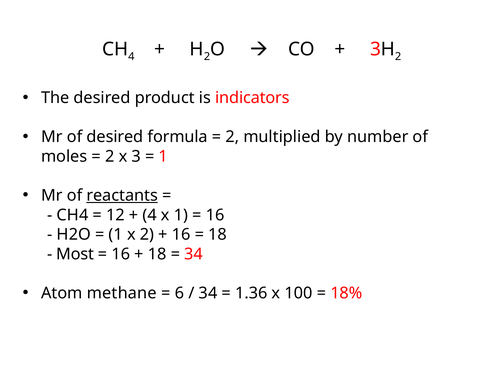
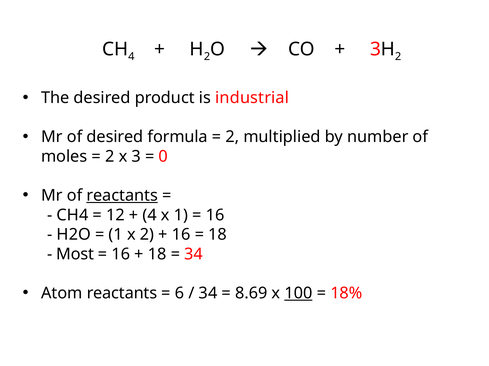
indicators: indicators -> industrial (252, 98)
1: 1 -> 0 (163, 157)
Atom methane: methane -> reactants (122, 294)
1.36: 1.36 -> 8.69 (251, 294)
100 underline: none -> present (298, 294)
